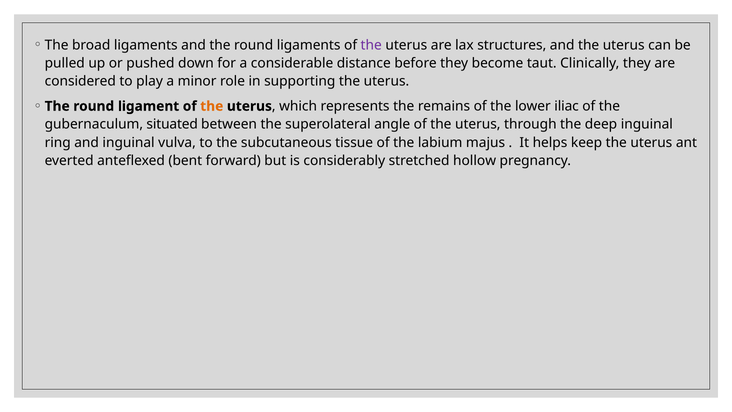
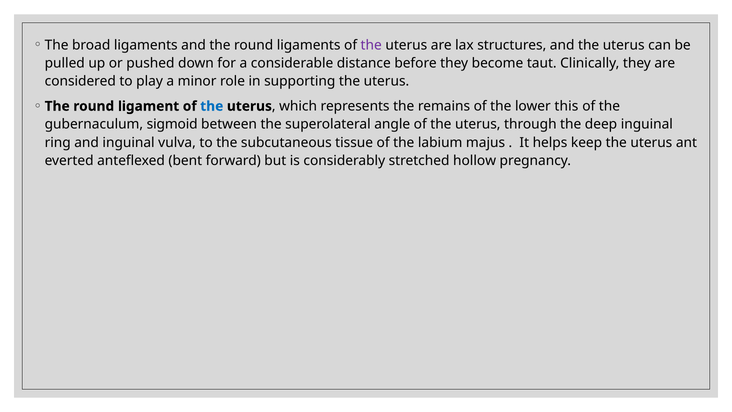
the colour: orange -> blue (212, 106)
iliac: iliac -> this (566, 106)
situated: situated -> sigmoid (172, 124)
